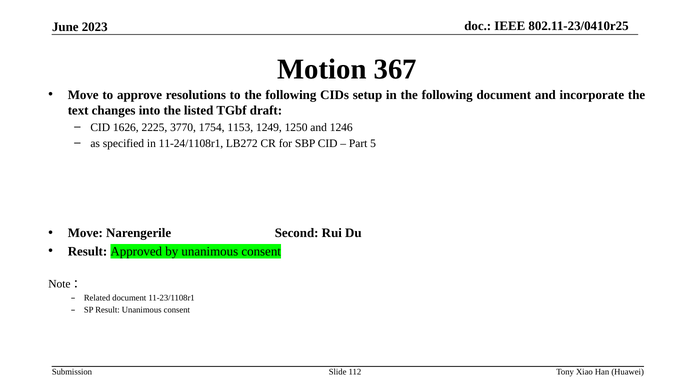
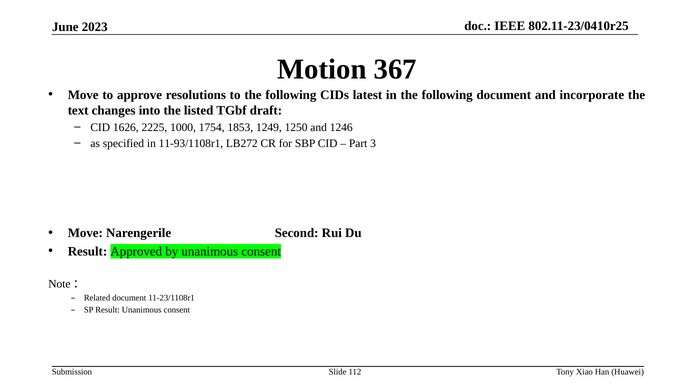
setup: setup -> latest (367, 95)
3770: 3770 -> 1000 (183, 127)
1153: 1153 -> 1853 (240, 127)
11-24/1108r1: 11-24/1108r1 -> 11-93/1108r1 (191, 143)
5: 5 -> 3 (373, 143)
